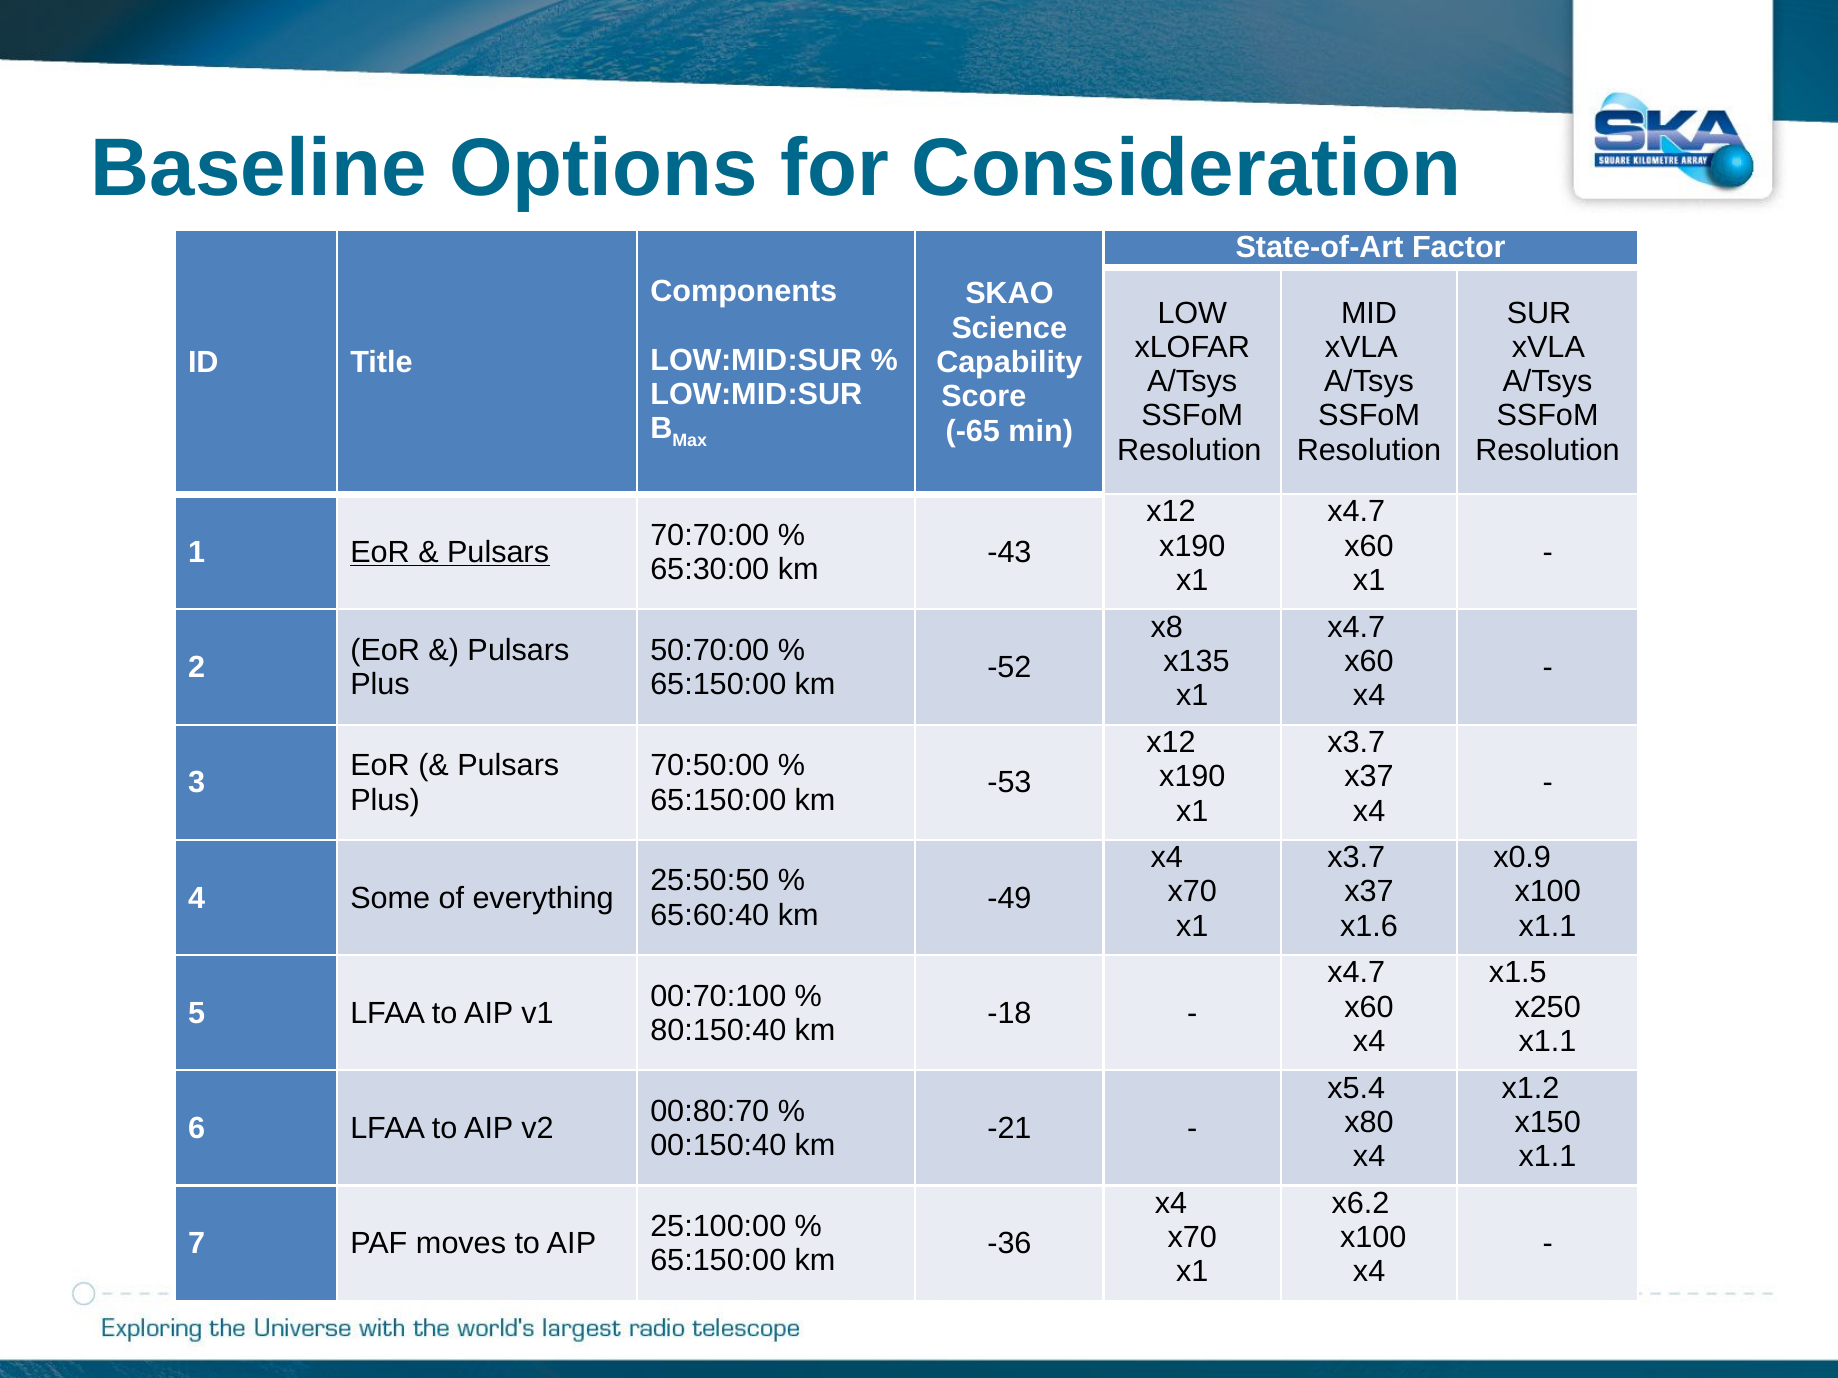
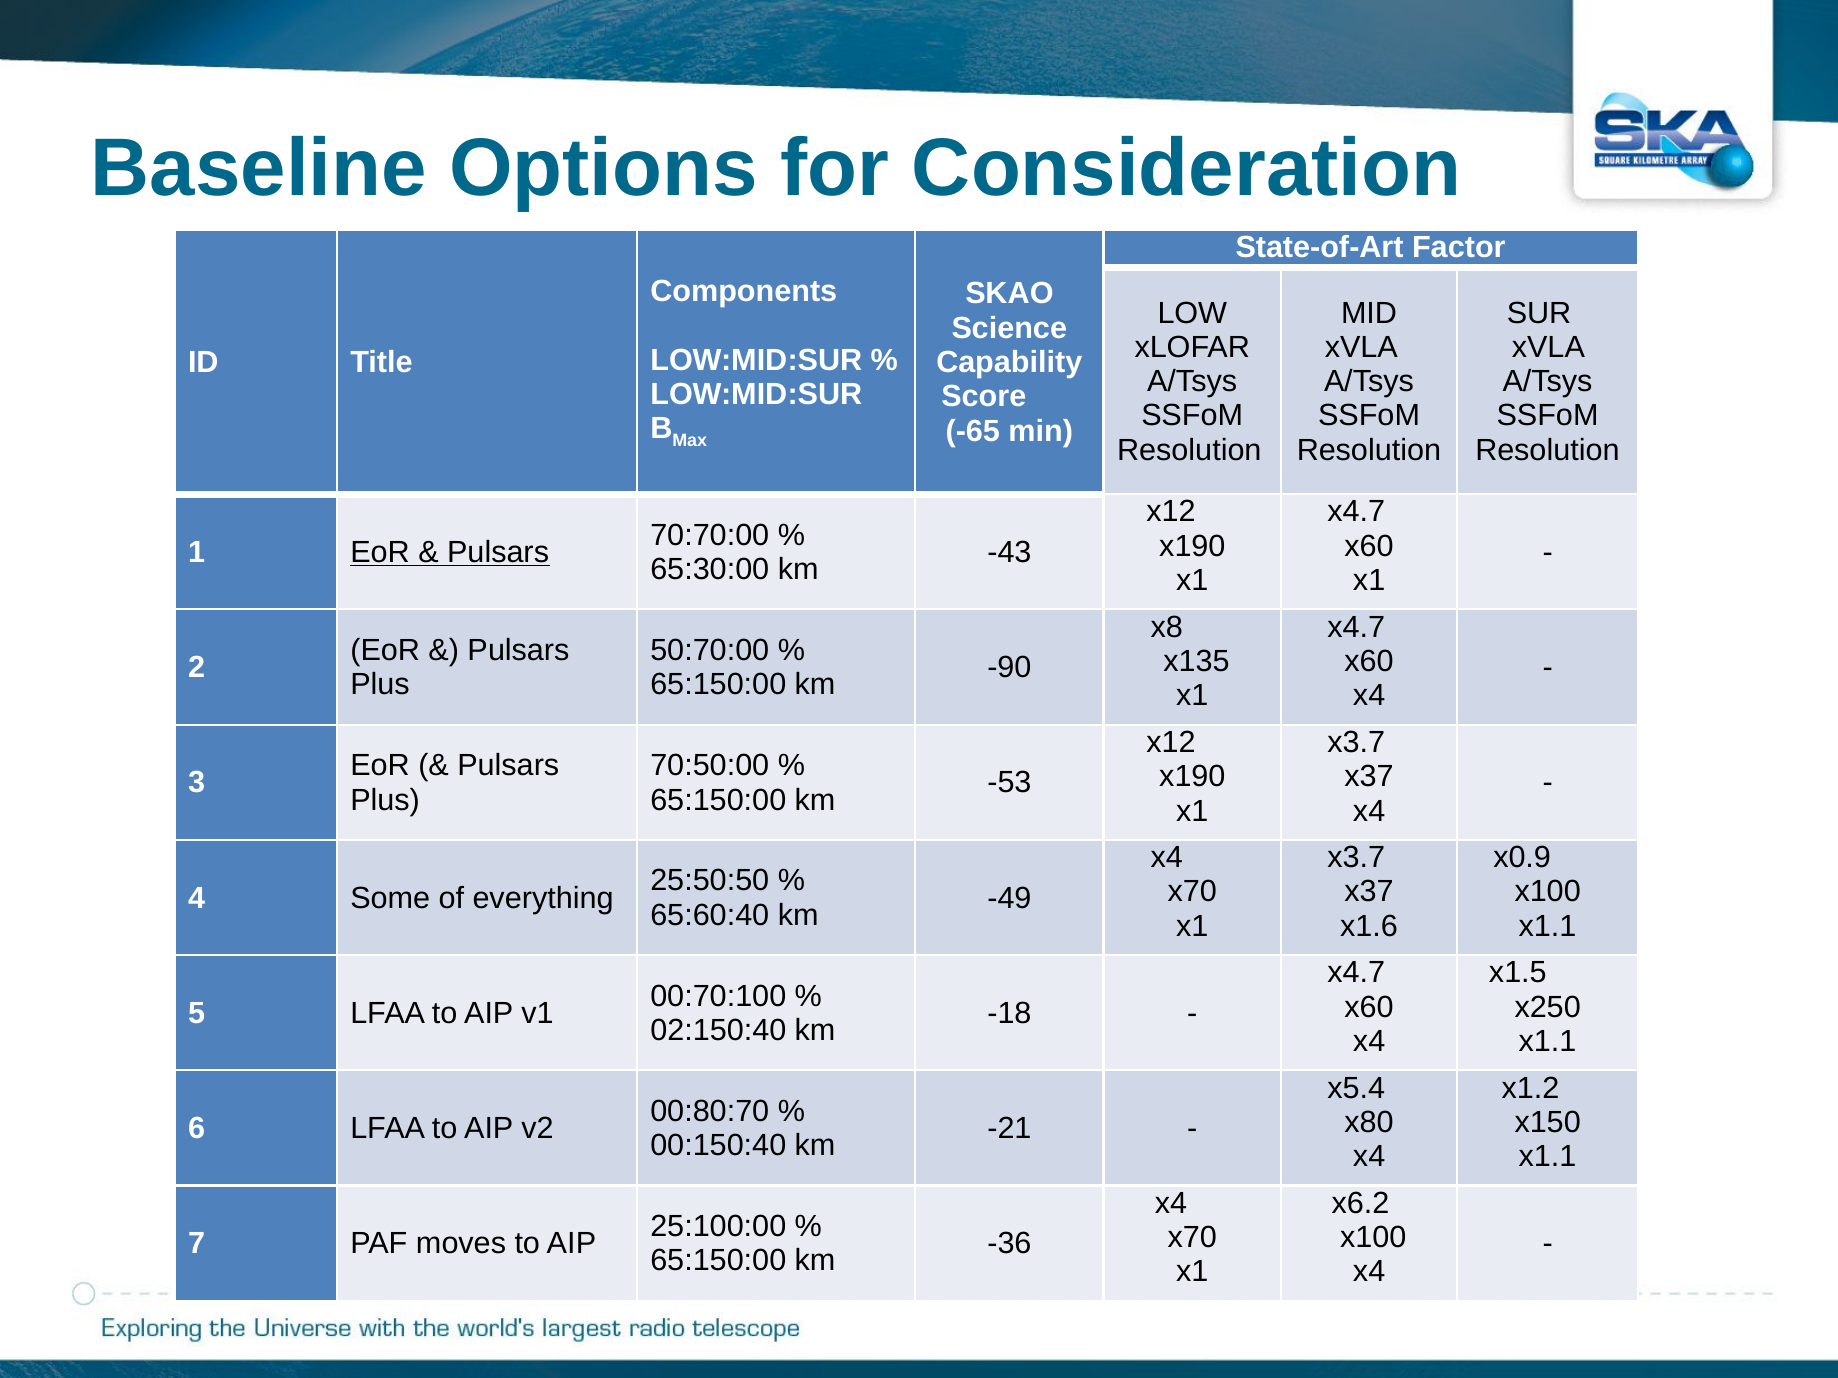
-52: -52 -> -90 (1009, 668)
80:150:40: 80:150:40 -> 02:150:40 (718, 1031)
